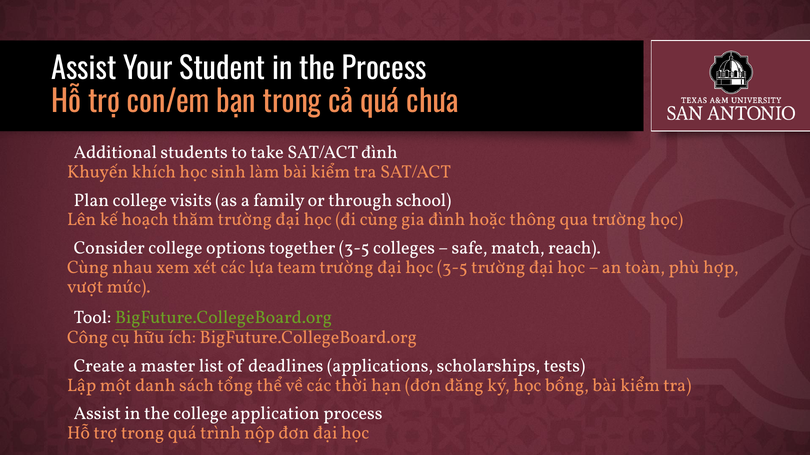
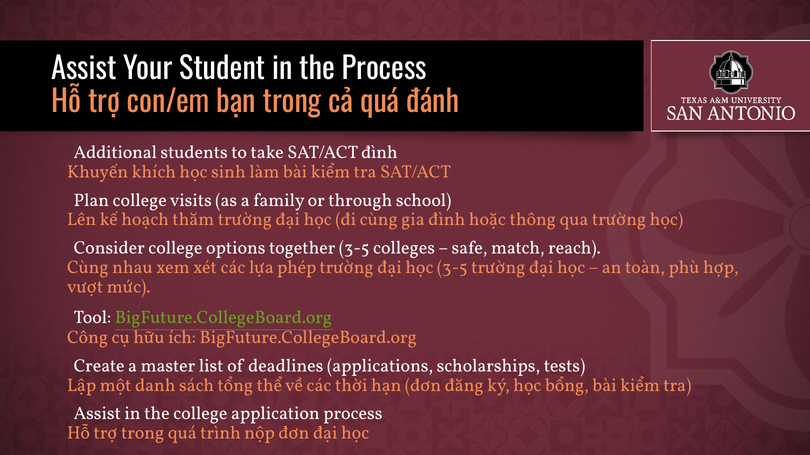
chưa: chưa -> đánh (433, 102)
team: team -> phép (297, 268)
